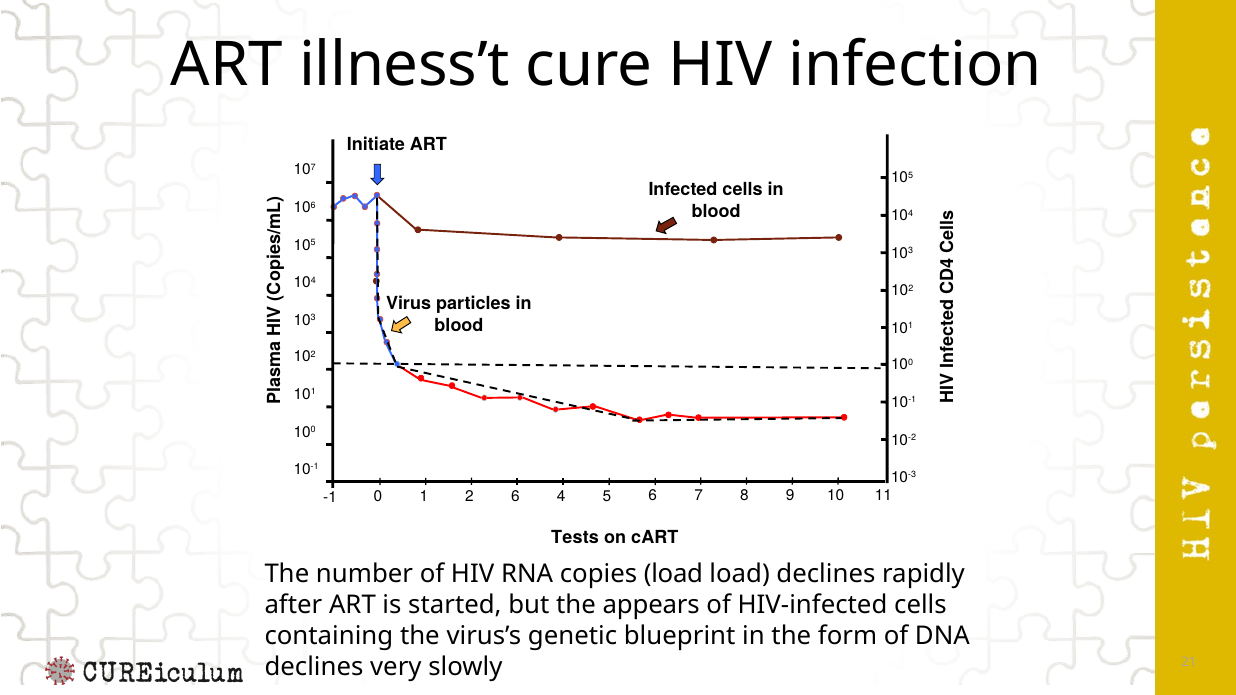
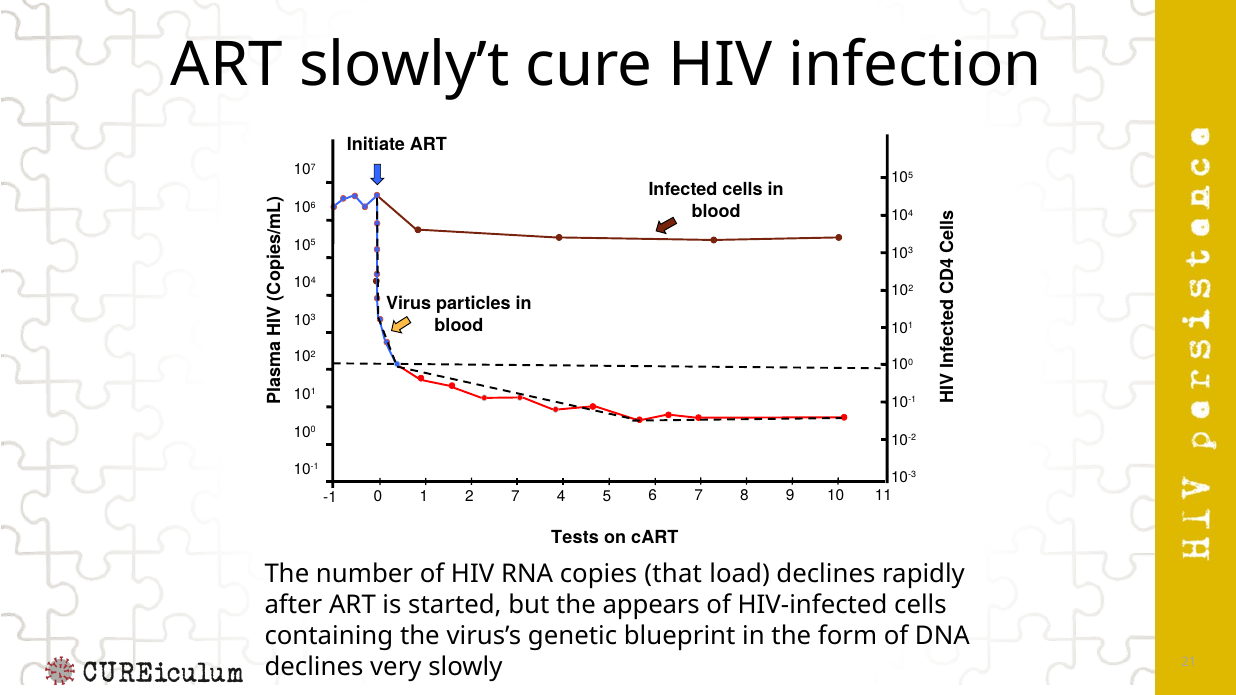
illness’t: illness’t -> slowly’t (405, 65)
2 6: 6 -> 7 (515, 496)
copies load: load -> that (673, 574)
